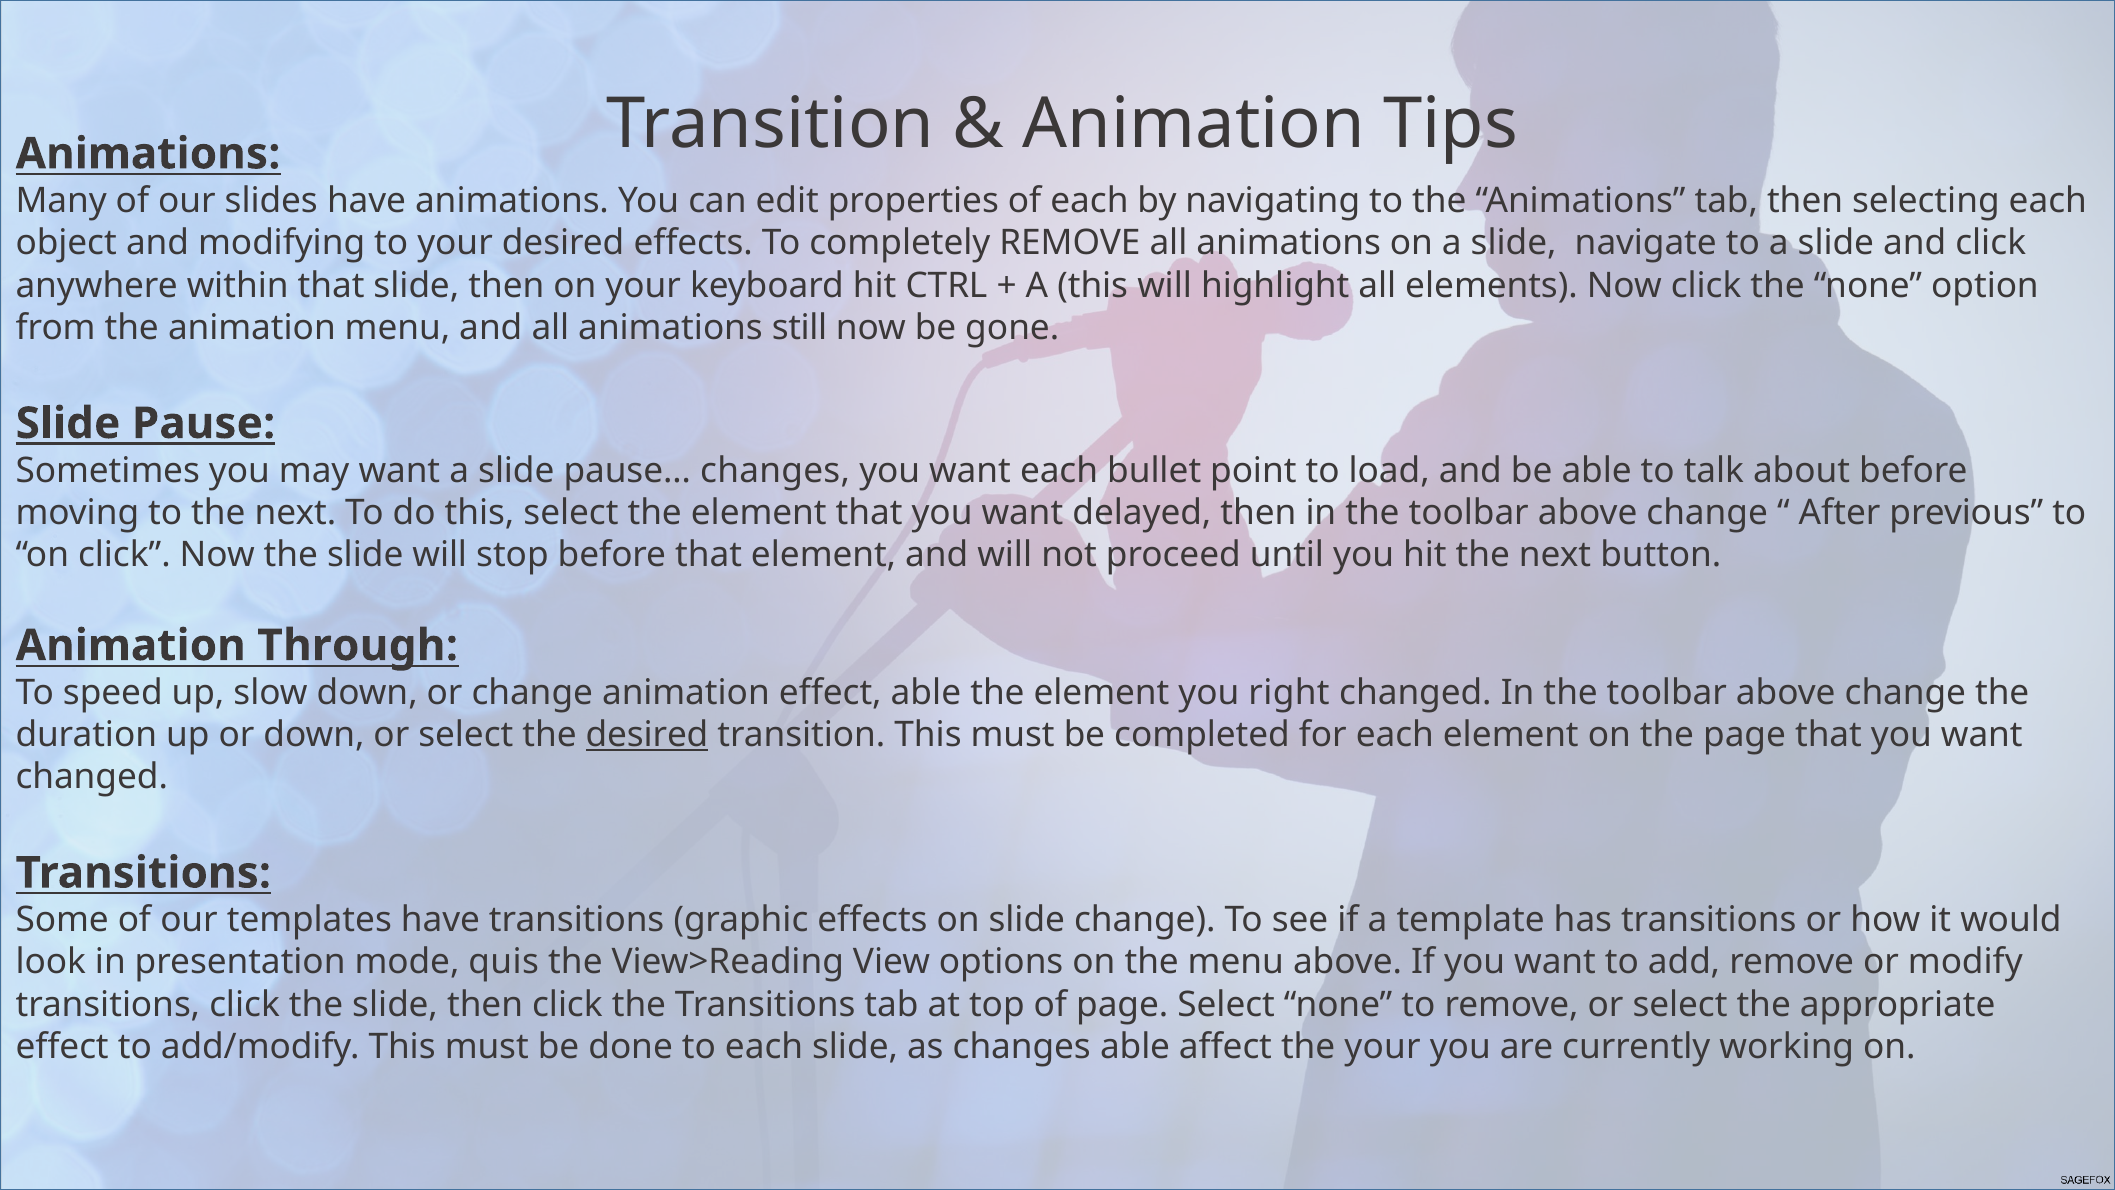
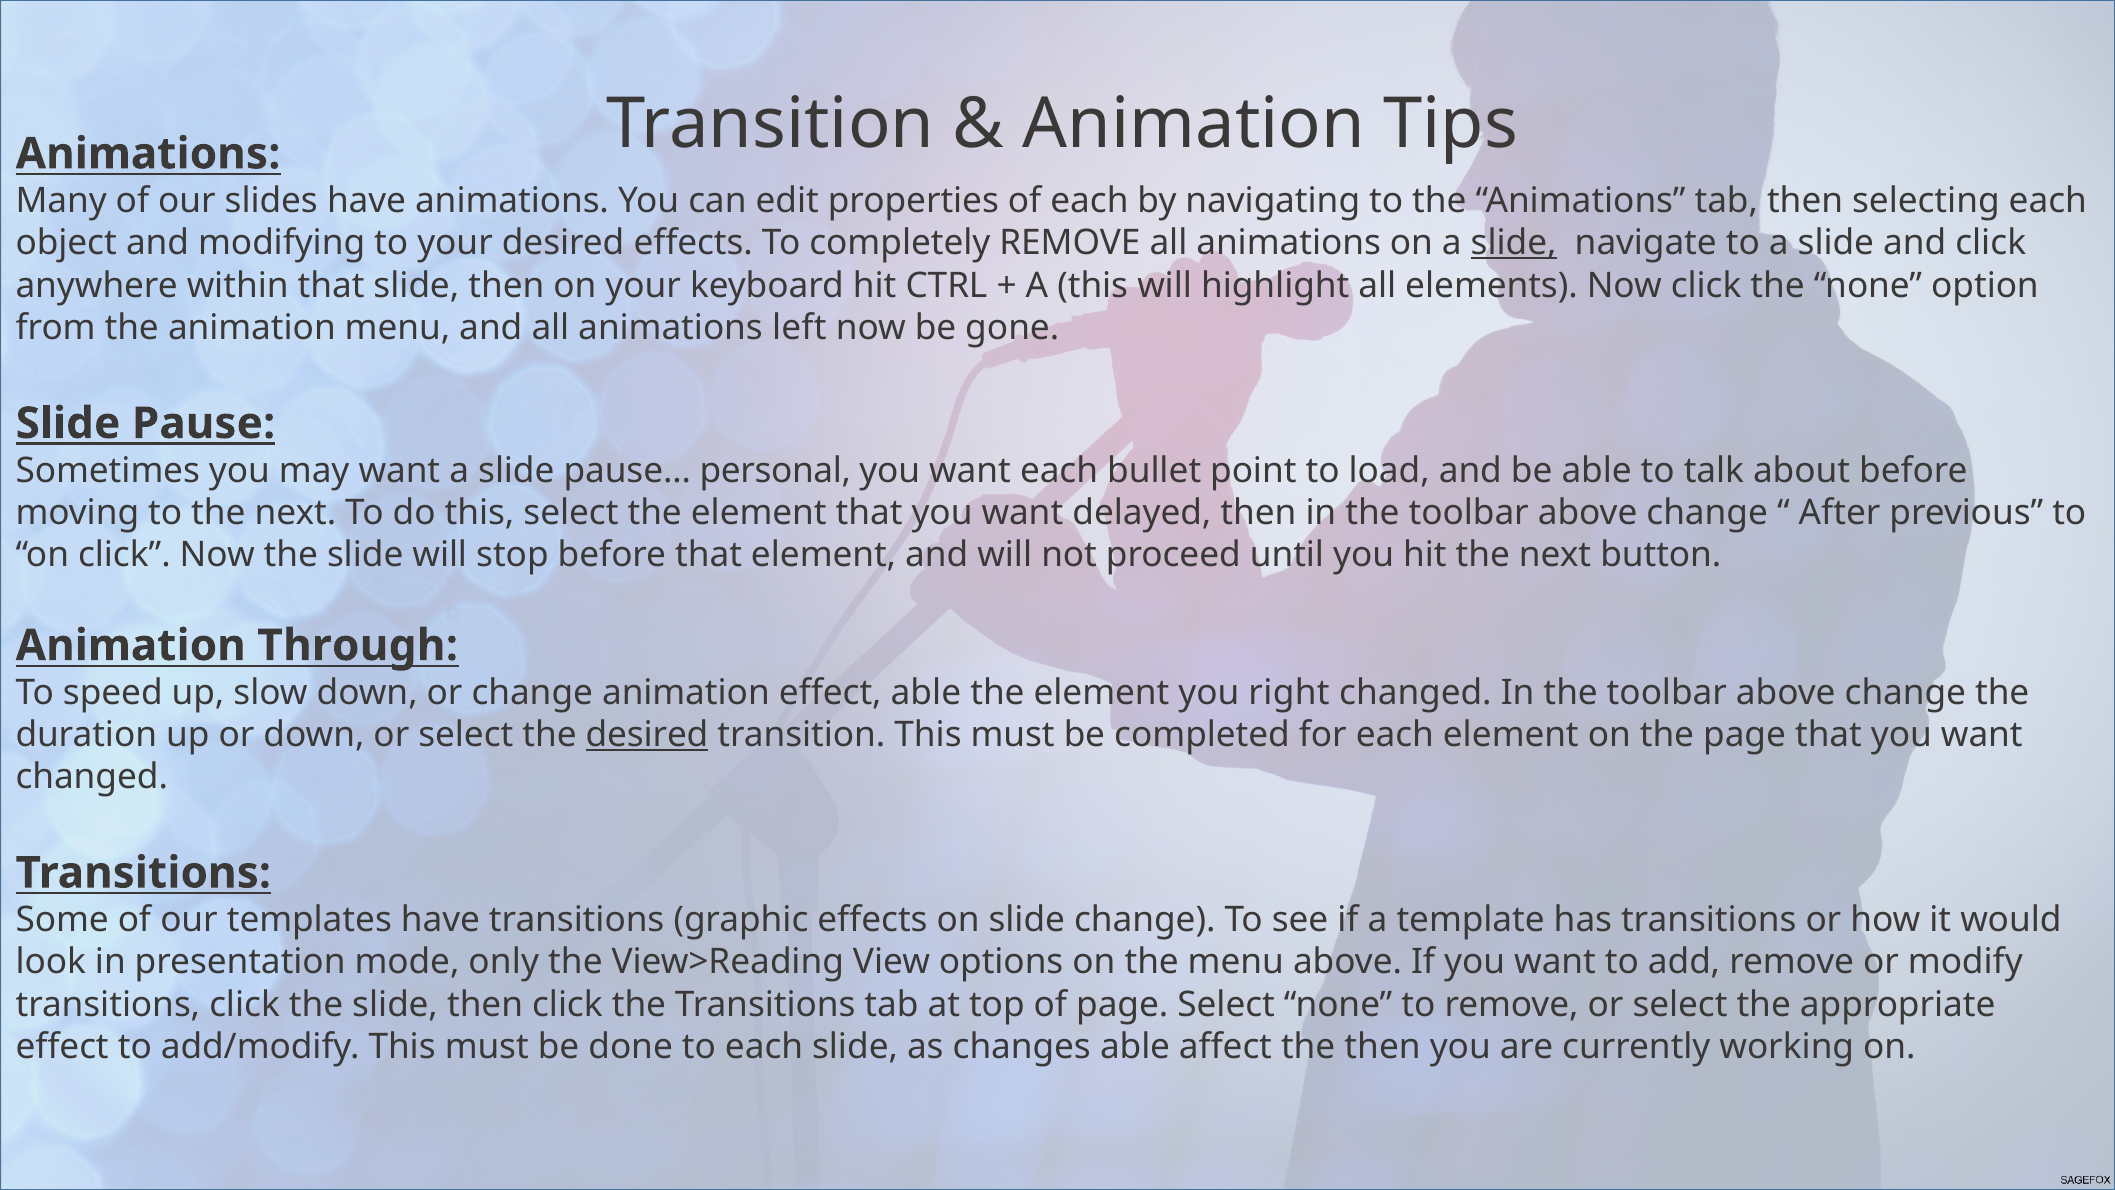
slide underline: none -> present (1514, 243)
still: still -> left (799, 328)
pause… changes: changes -> personal (775, 470)
quis: quis -> only (504, 962)
the your: your -> then (1383, 1047)
